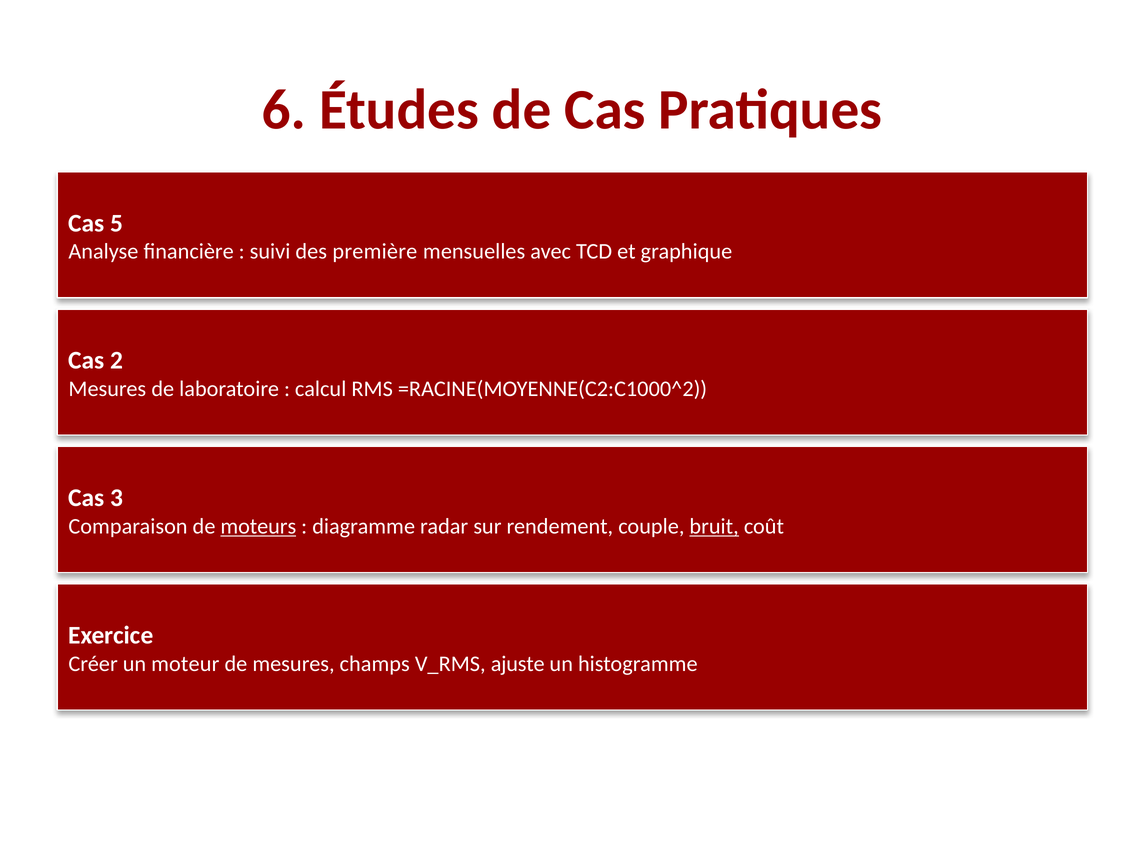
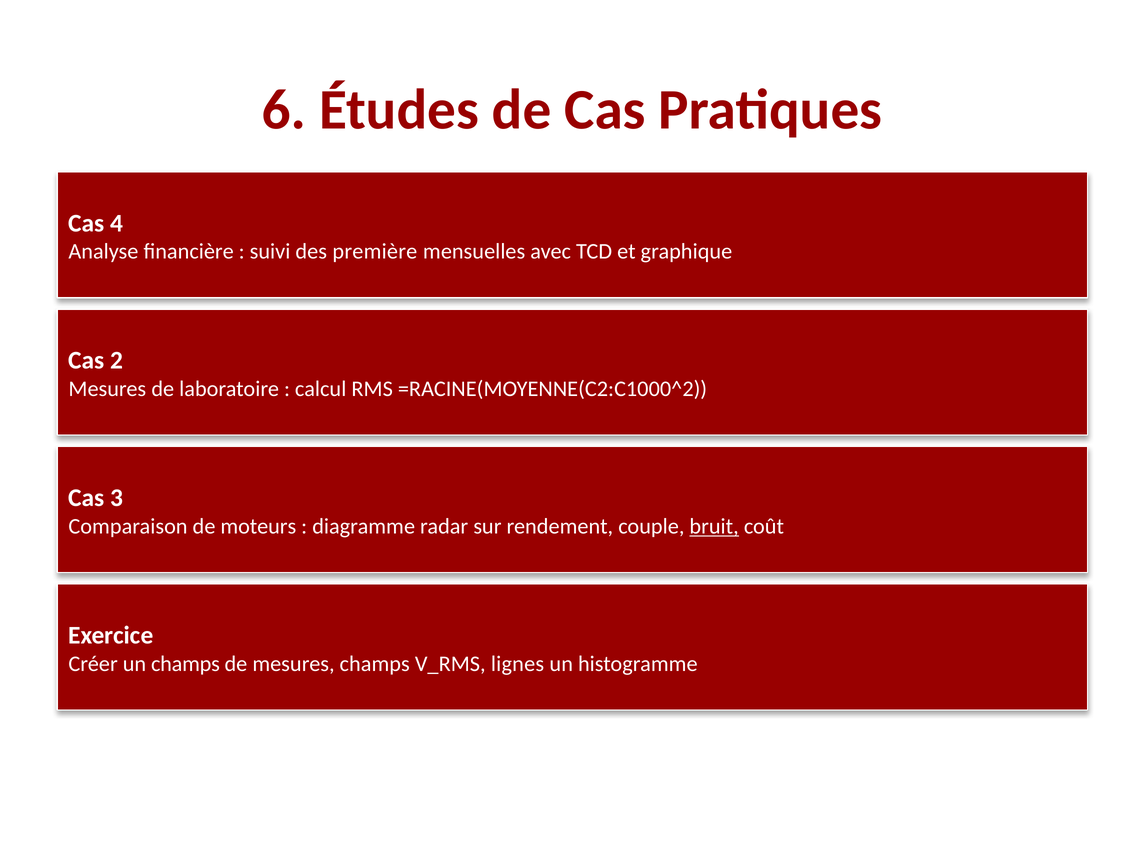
5: 5 -> 4 (117, 223)
moteurs underline: present -> none (258, 526)
un moteur: moteur -> champs (185, 664)
ajuste: ajuste -> lignes (518, 664)
